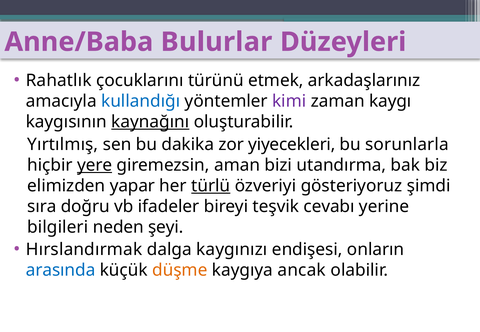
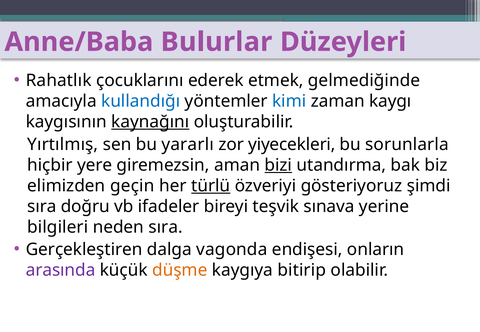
türünü: türünü -> ederek (216, 81)
arkadaşlarınız: arkadaşlarınız -> gelmediğinde (364, 81)
kimi colour: purple -> blue (289, 101)
dakika: dakika -> yararlı (188, 145)
yere underline: present -> none (95, 165)
bizi underline: none -> present (278, 165)
yapar: yapar -> geçin (132, 186)
cevabı: cevabı -> sınava (329, 207)
neden şeyi: şeyi -> sıra (166, 227)
Hırslandırmak: Hırslandırmak -> Gerçekleştiren (84, 250)
kaygınızı: kaygınızı -> vagonda (232, 250)
arasında colour: blue -> purple (61, 270)
ancak: ancak -> bitirip (302, 270)
